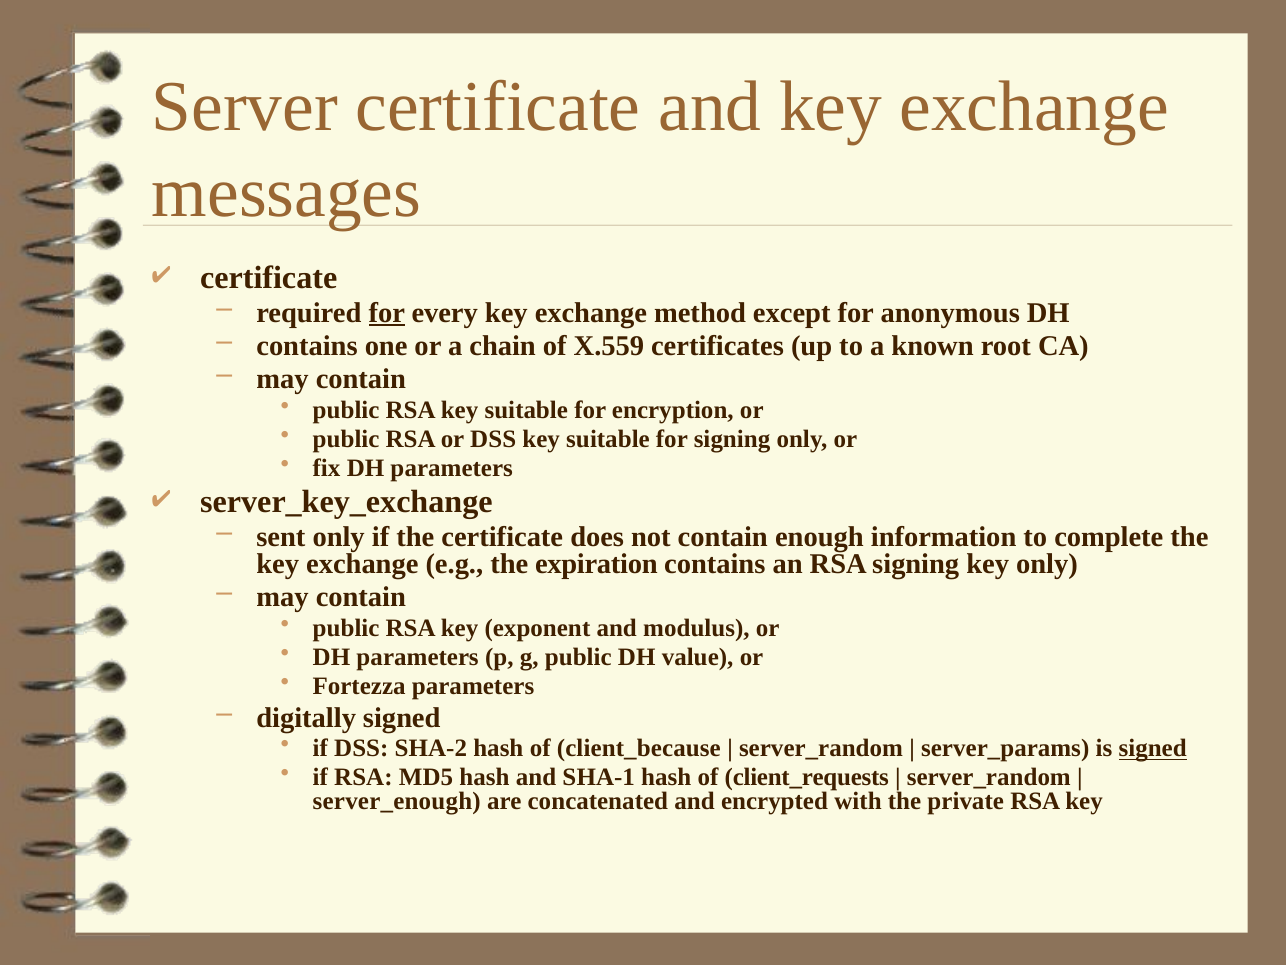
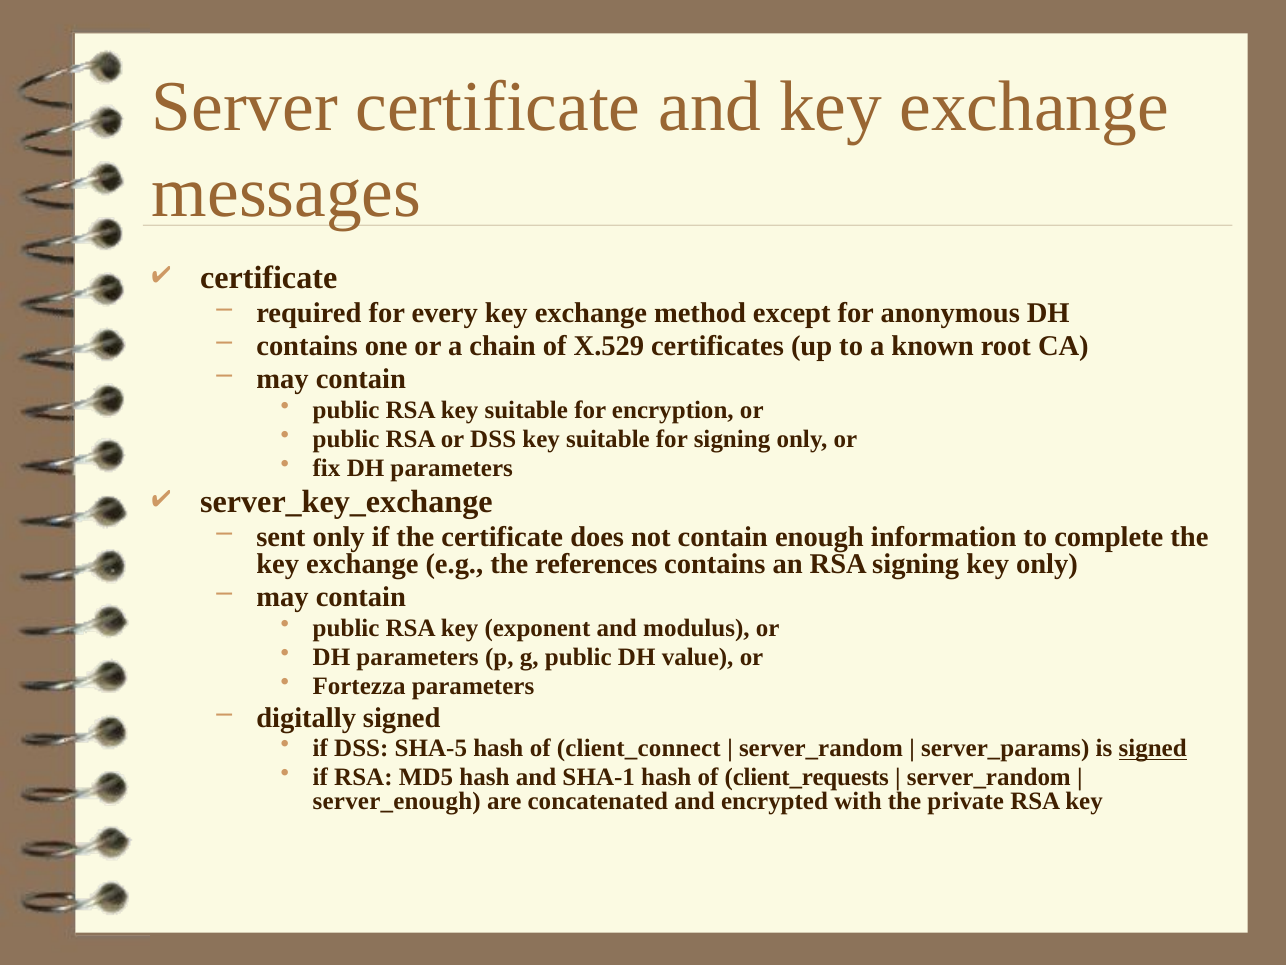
for underline: present -> none (387, 313)
X.559: X.559 -> X.529 (609, 346)
expiration: expiration -> references (596, 564)
SHA-2: SHA-2 -> SHA-5 (431, 748)
client_because: client_because -> client_connect (639, 748)
